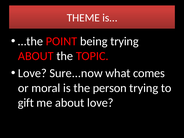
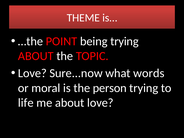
comes: comes -> words (149, 73)
gift: gift -> life (26, 103)
